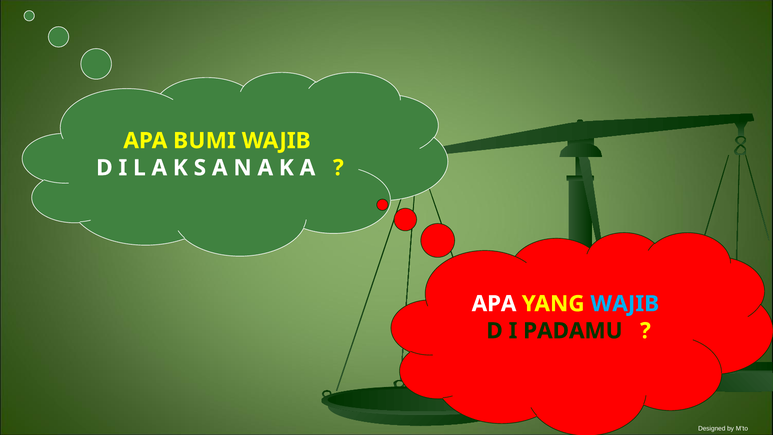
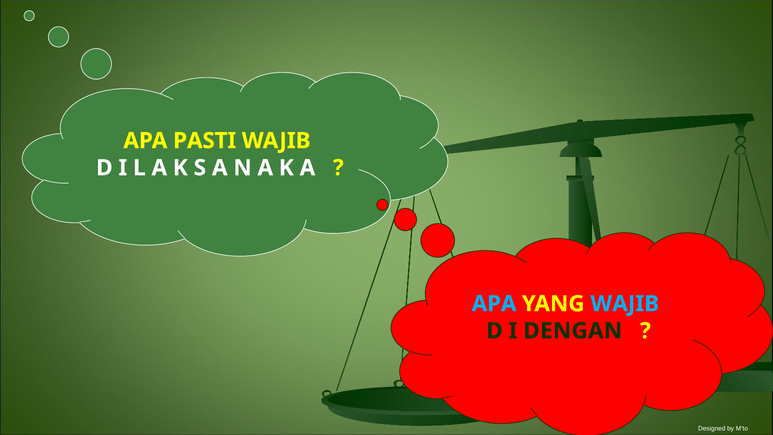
BUMI: BUMI -> PASTI (205, 141)
APA colour: white -> light blue (494, 304)
PADAMU: PADAMU -> DENGAN (573, 331)
